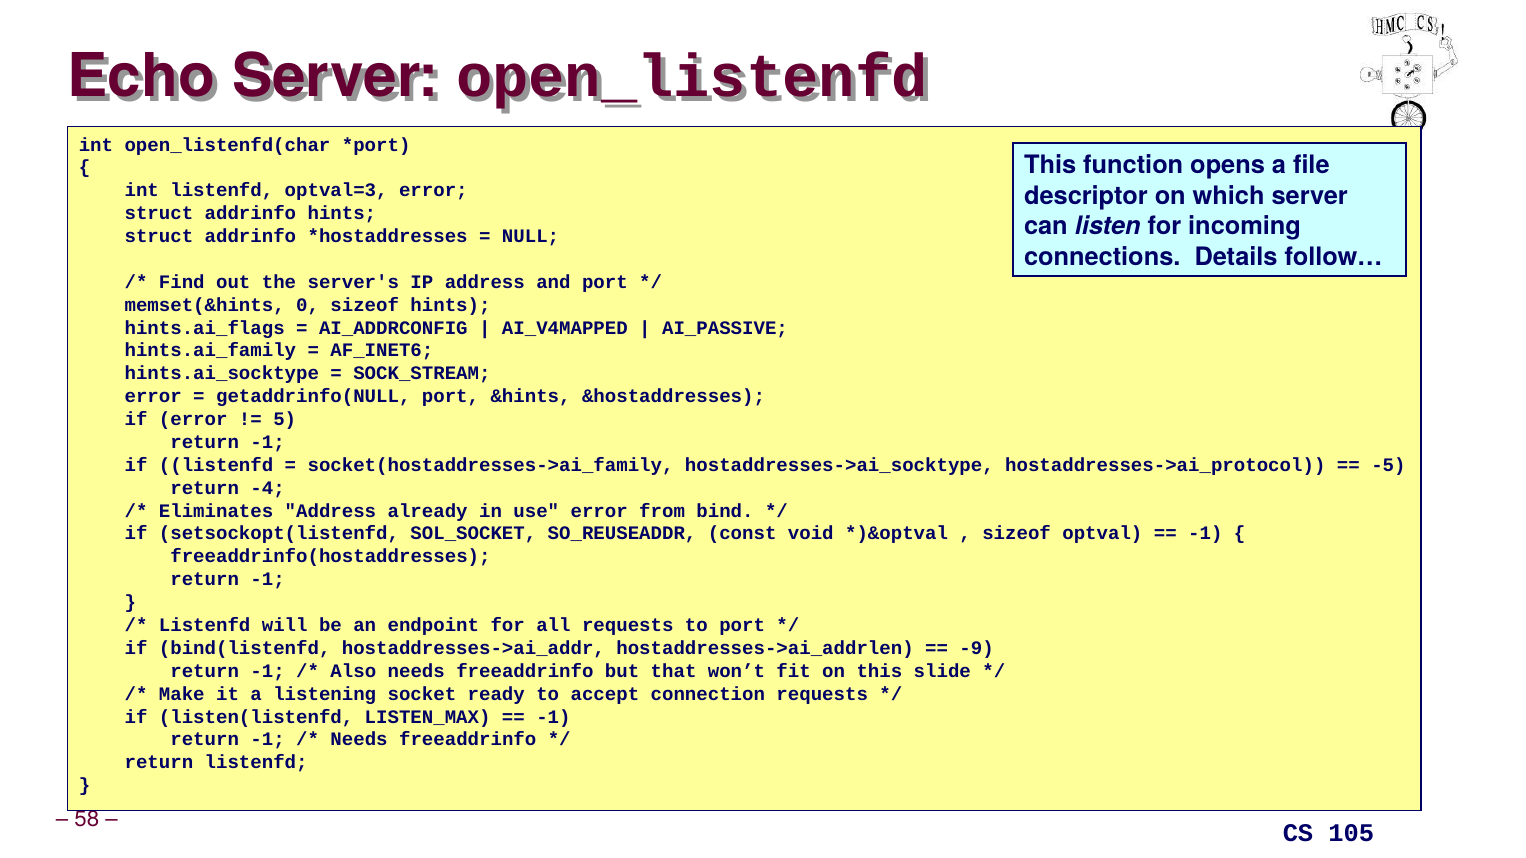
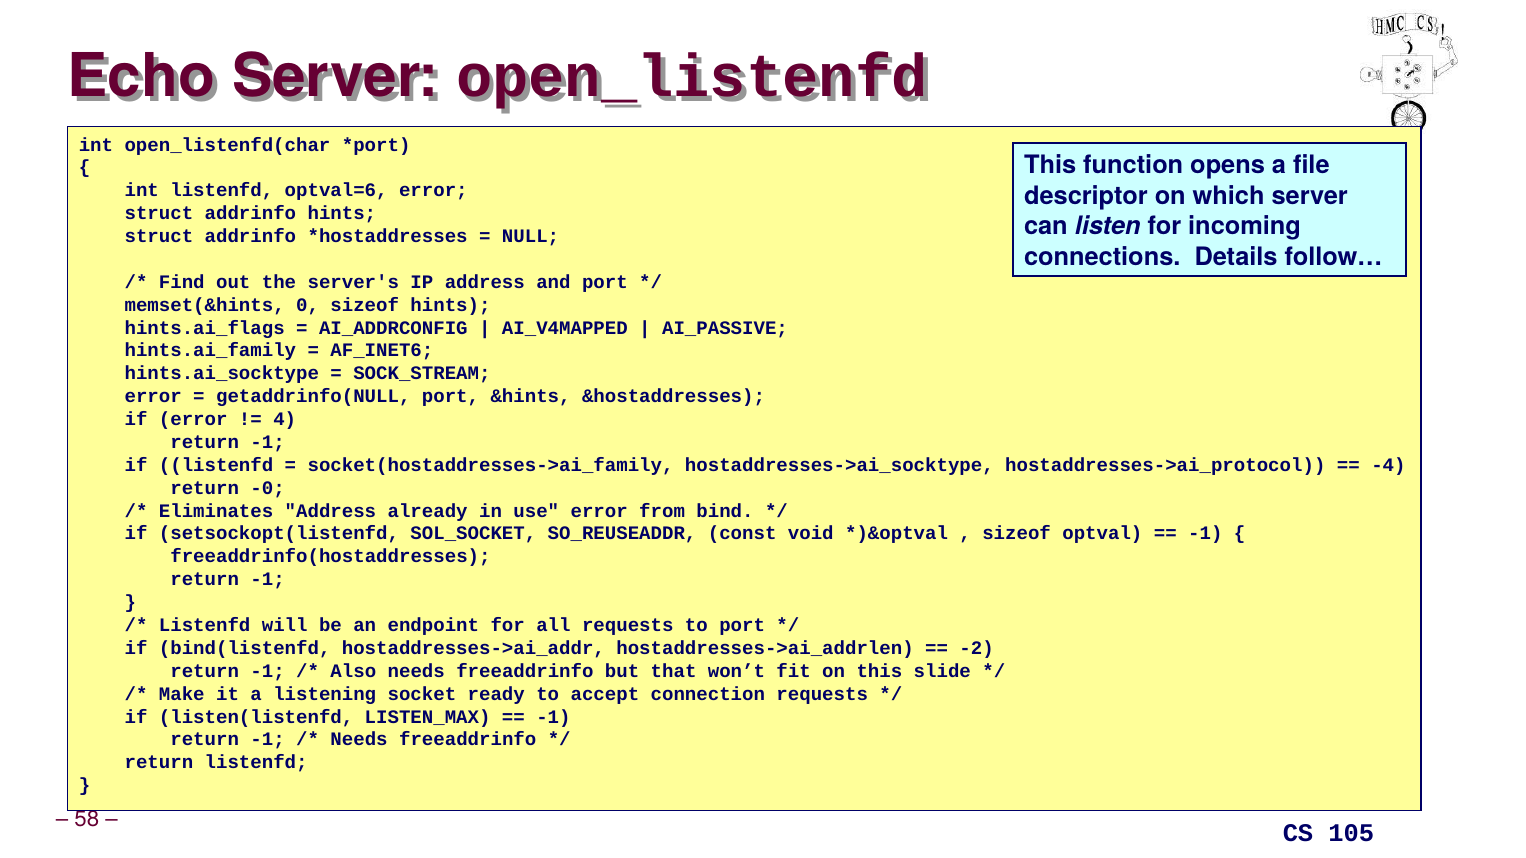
optval=3: optval=3 -> optval=6 (336, 191)
5: 5 -> 4 (285, 419)
-5: -5 -> -4 (1388, 465)
-4: -4 -> -0 (268, 488)
-9: -9 -> -2 (977, 648)
